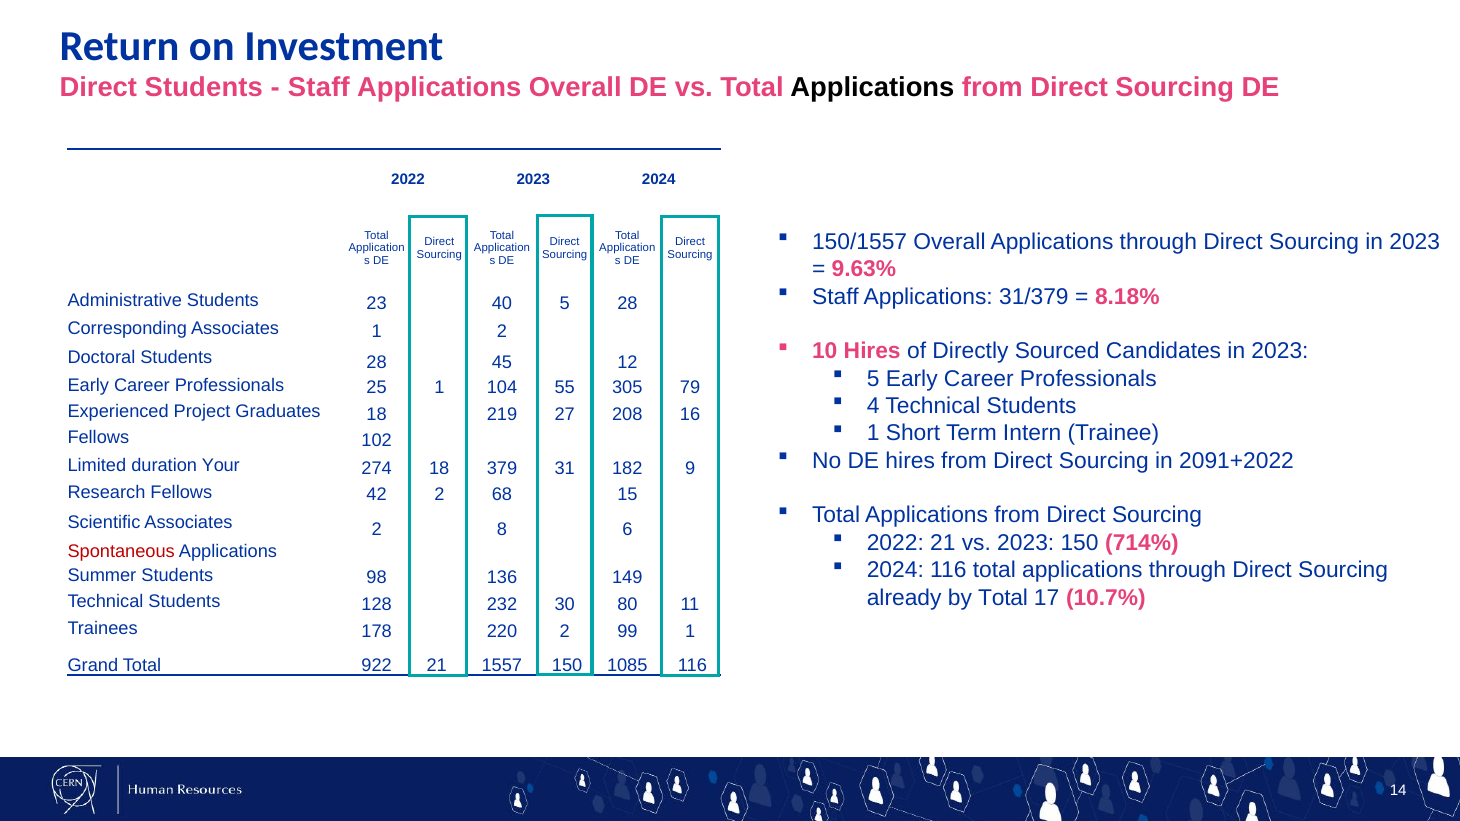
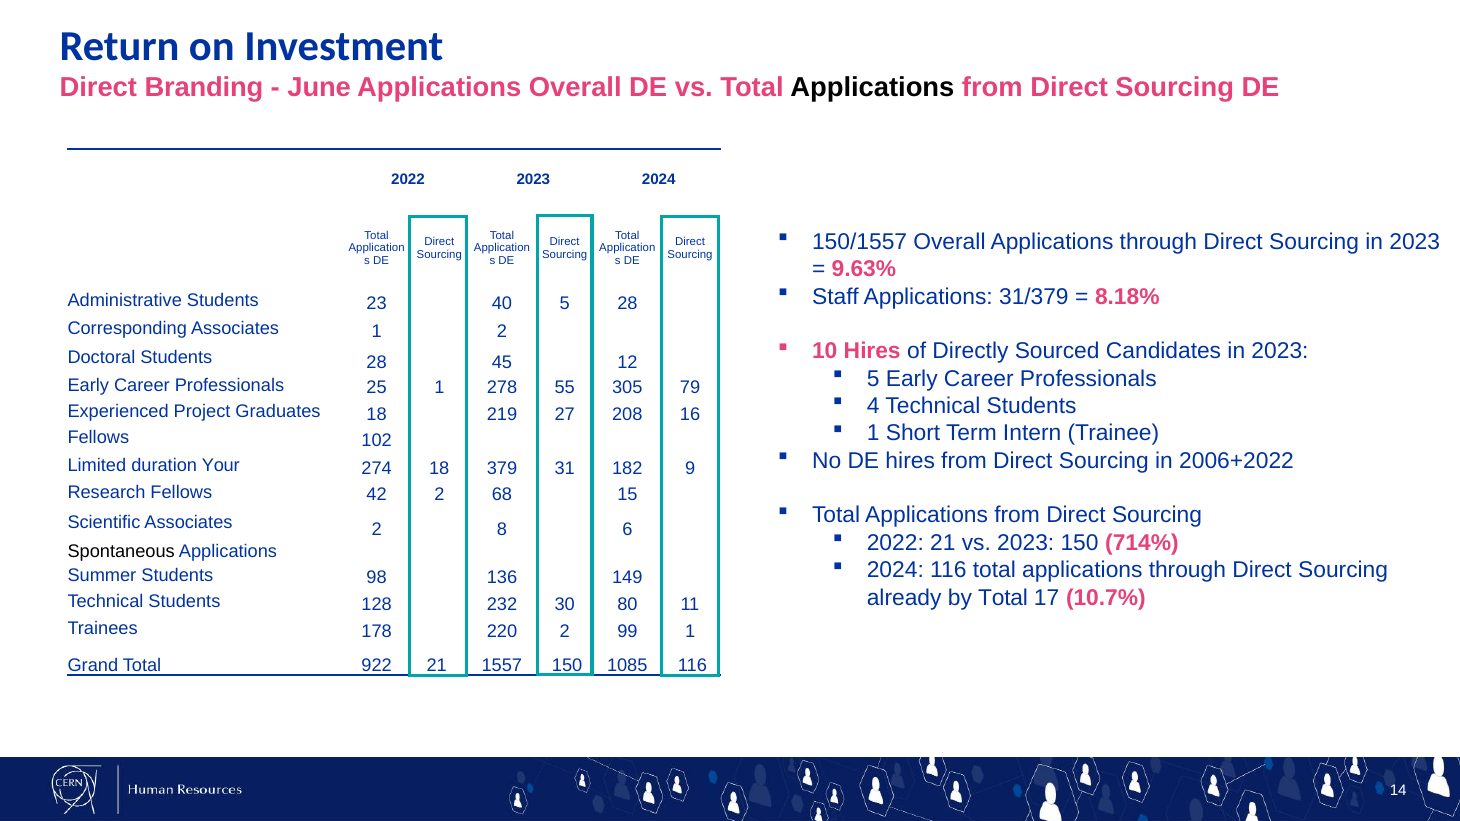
Direct Students: Students -> Branding (204, 87)
Staff: Staff -> June (319, 87)
104: 104 -> 278 (502, 388)
2091+2022: 2091+2022 -> 2006+2022 (1237, 461)
Spontaneous colour: red -> black (121, 551)
